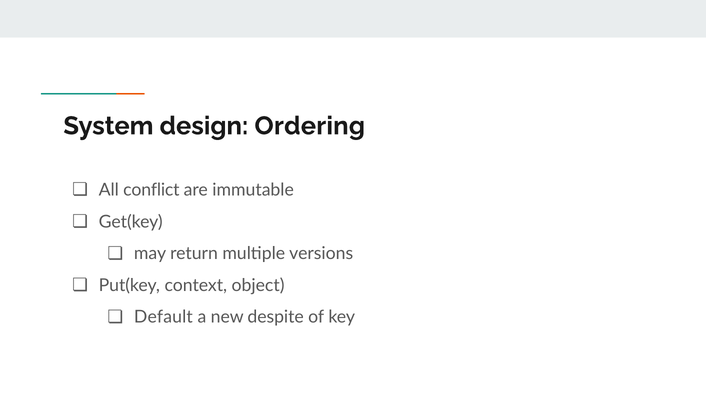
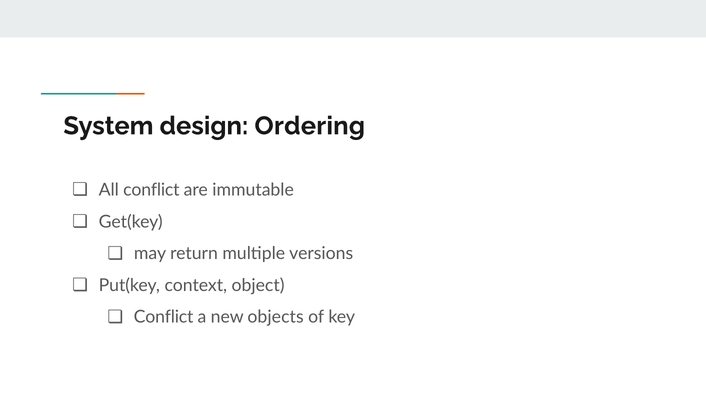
Default: Default -> Conflict (164, 317)
despite: despite -> objects (276, 317)
